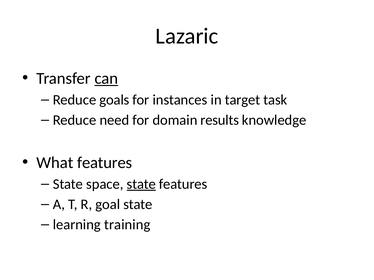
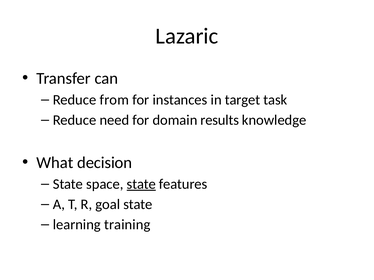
can underline: present -> none (106, 78)
goals: goals -> from (114, 100)
What features: features -> decision (105, 163)
